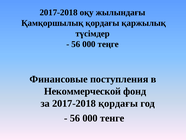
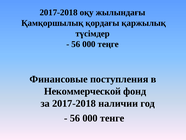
2017-2018 қордағы: қордағы -> наличии (118, 103)
